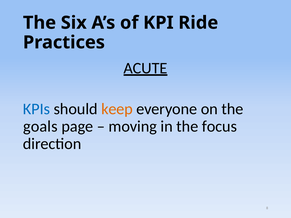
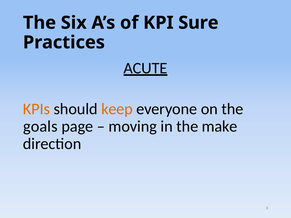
Ride: Ride -> Sure (198, 23)
KPIs colour: blue -> orange (36, 109)
focus: focus -> make (220, 127)
